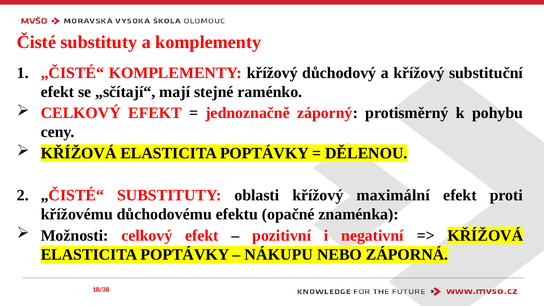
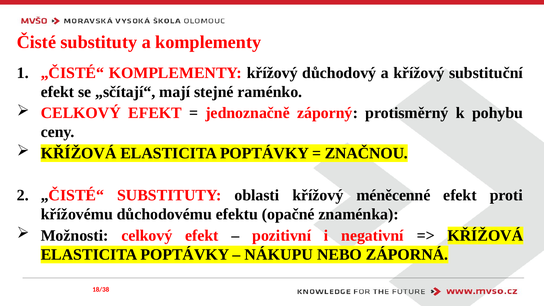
DĚLENOU: DĚLENOU -> ZNAČNOU (366, 153)
maximální: maximální -> méněcenné (393, 195)
